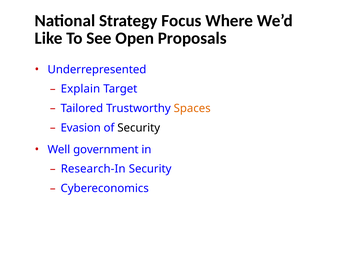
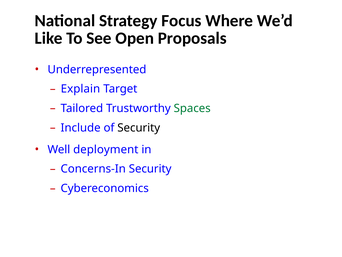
Spaces colour: orange -> green (192, 108)
Evasion: Evasion -> Include (81, 128)
government: government -> deployment (106, 149)
Research-In: Research-In -> Concerns-In (93, 169)
